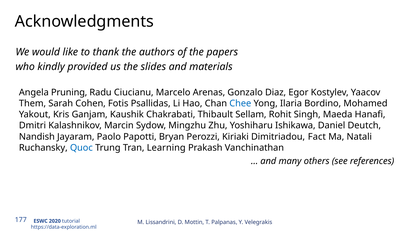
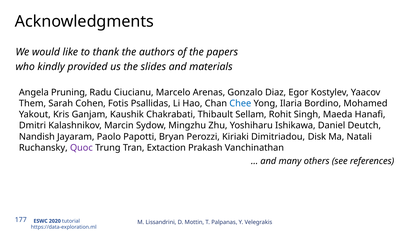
Fact: Fact -> Disk (317, 137)
Quoc colour: blue -> purple (81, 148)
Learning: Learning -> Extaction (166, 148)
